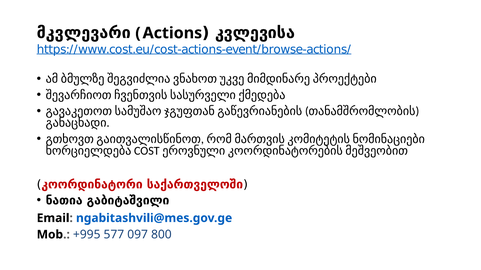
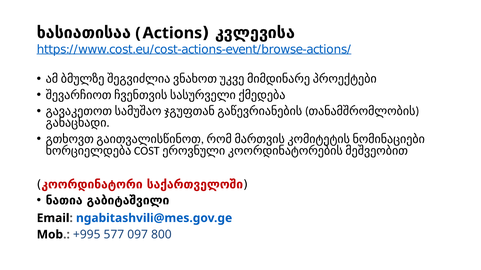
მკვლევარი: მკვლევარი -> ხასიათისაა (84, 33)
